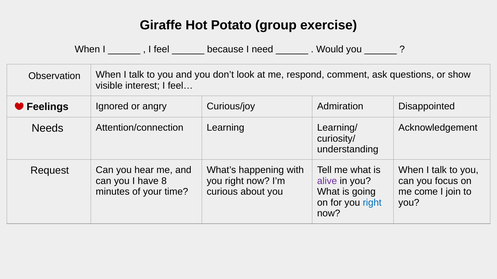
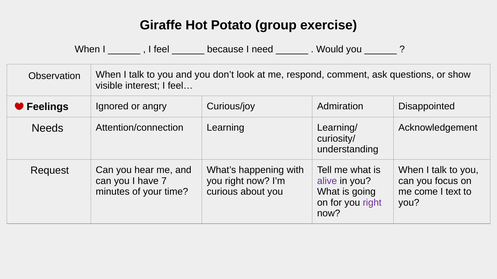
8: 8 -> 7 (164, 181)
join: join -> text (453, 192)
right colour: blue -> purple (372, 203)
